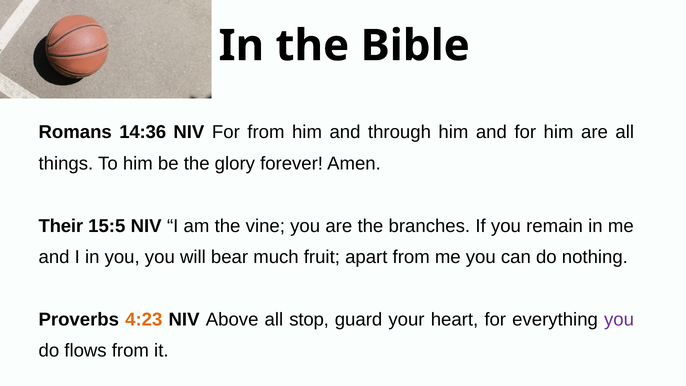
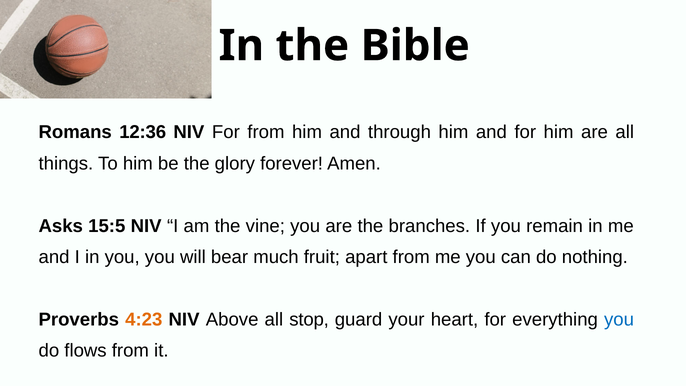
14:36: 14:36 -> 12:36 (143, 132)
Their: Their -> Asks (61, 226)
you colour: purple -> blue (619, 319)
